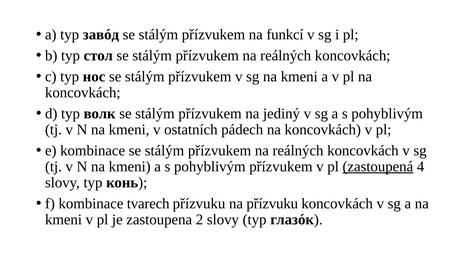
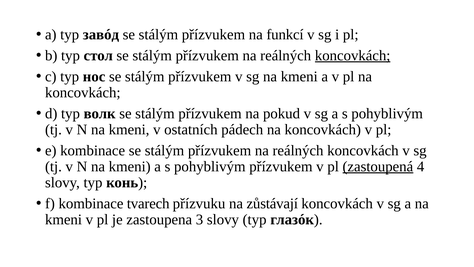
koncovkách underline: none -> present (353, 55)
jediný: jediný -> pokud (282, 113)
na přízvuku: přízvuku -> zůstávají (272, 203)
2: 2 -> 3 (199, 219)
